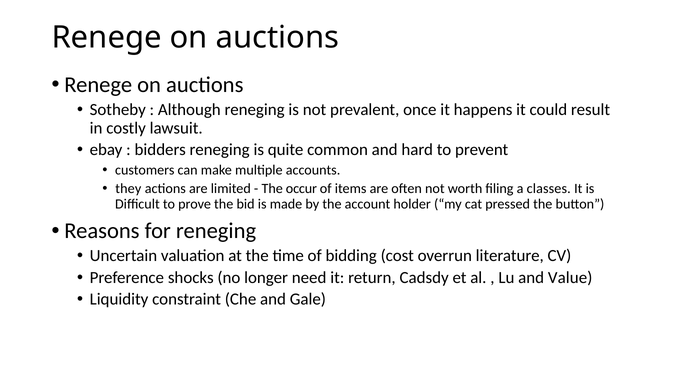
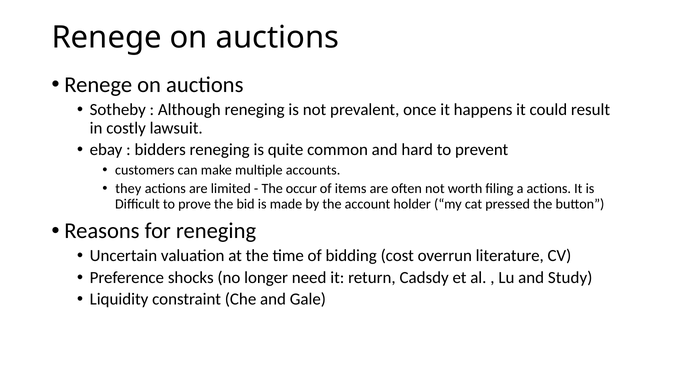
a classes: classes -> actions (549, 189)
Value: Value -> Study (570, 277)
